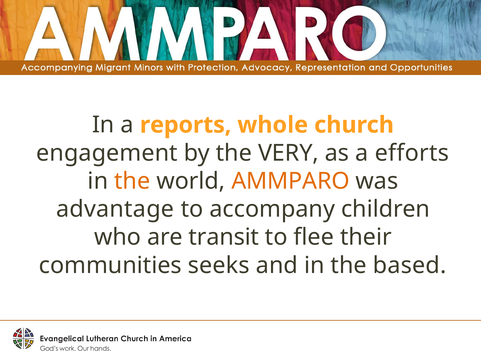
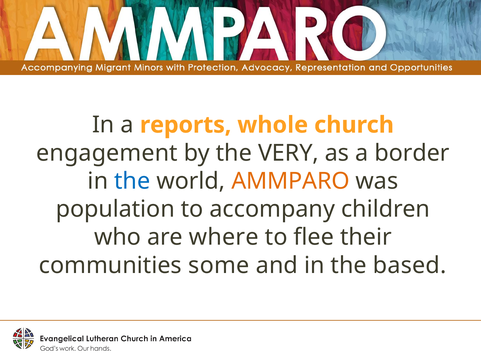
efforts: efforts -> border (412, 153)
the colour: orange -> blue (132, 181)
advantage: advantage -> population (115, 209)
transit: transit -> where (224, 237)
seeks: seeks -> some (219, 265)
